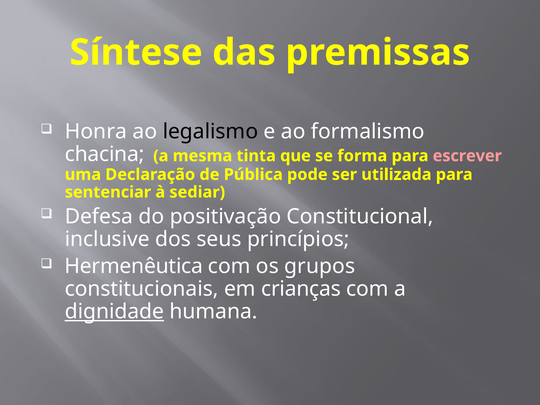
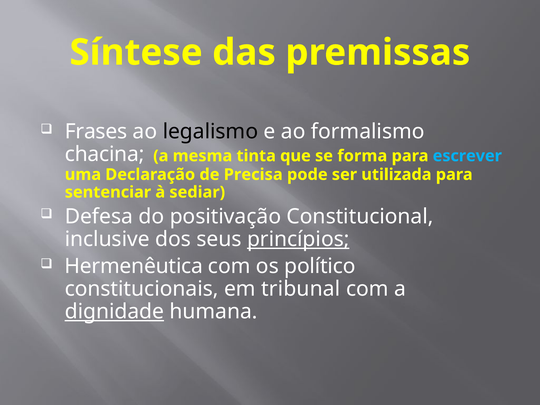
Honra: Honra -> Frases (96, 132)
escrever colour: pink -> light blue (467, 156)
Pública: Pública -> Precisa (253, 175)
princípios underline: none -> present (298, 239)
grupos: grupos -> político (320, 266)
crianças: crianças -> tribunal (301, 289)
